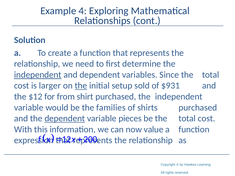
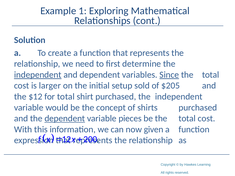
4: 4 -> 1 (83, 11)
Since underline: none -> present (169, 75)
the underline: present -> none (81, 86)
$931: $931 -> $205 (171, 86)
for from: from -> total (66, 97)
families: families -> concept (111, 108)
value: value -> given (154, 130)
